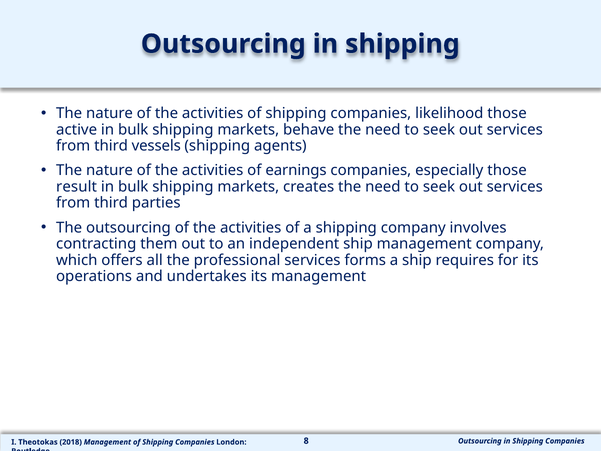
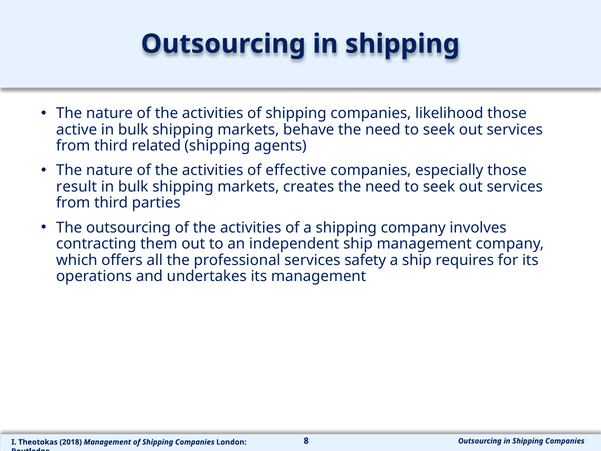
vessels: vessels -> related (156, 146)
earnings: earnings -> effective (296, 170)
forms: forms -> safety (365, 260)
